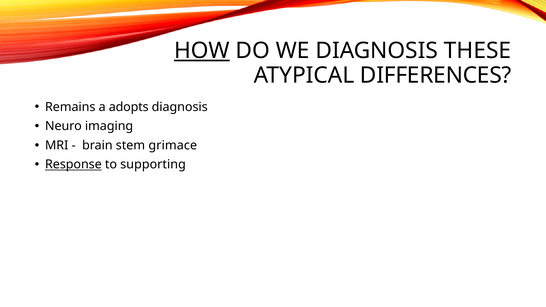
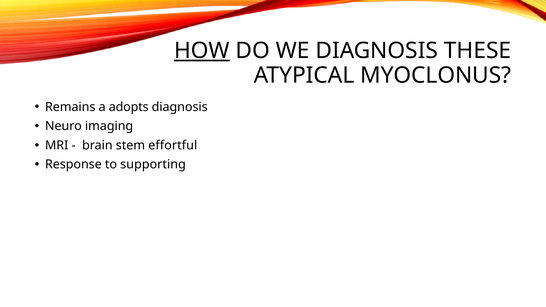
DIFFERENCES: DIFFERENCES -> MYOCLONUS (436, 75)
grimace: grimace -> effortful (173, 145)
Response underline: present -> none (73, 165)
